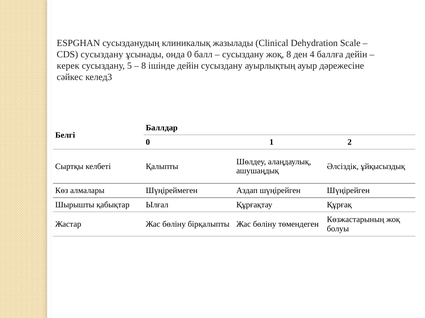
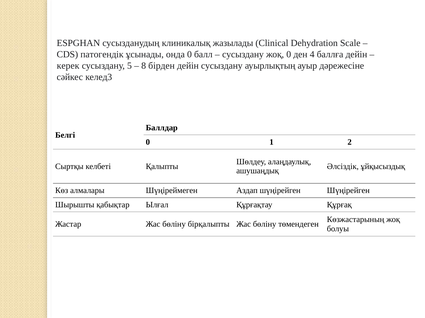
CDS сусыздану: сусыздану -> патогендік (102, 54)
жоқ 8: 8 -> 0 (289, 54)
ішінде: ішінде -> бірден (162, 66)
